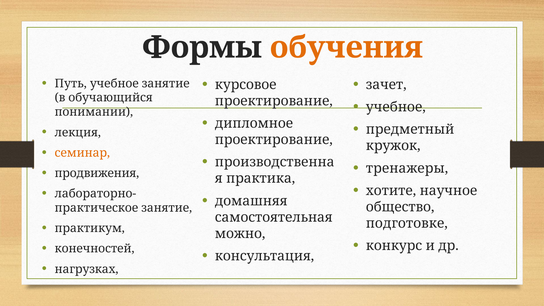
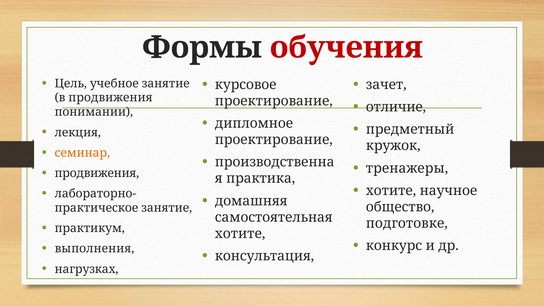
обучения colour: orange -> red (346, 47)
Путь: Путь -> Цель (71, 83)
в обучающийся: обучающийся -> продвижения (110, 98)
учебное: учебное -> отличие (396, 107)
можно: можно -> хотите (240, 234)
конечностей: конечностей -> выполнения (95, 249)
